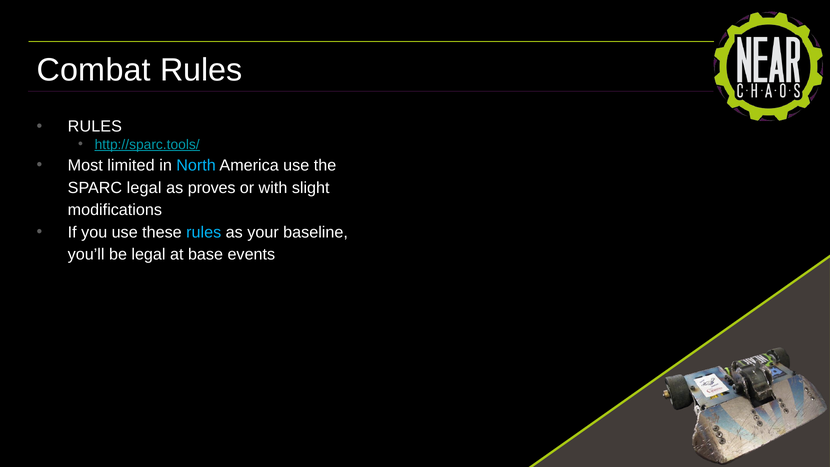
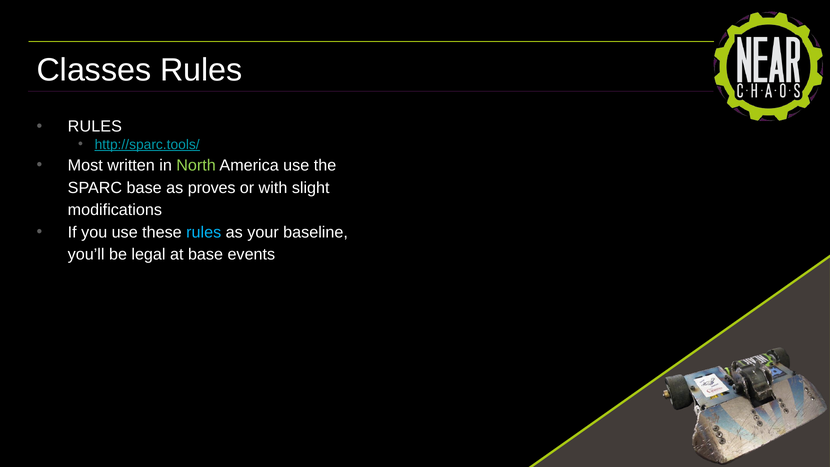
Combat: Combat -> Classes (94, 70)
limited: limited -> written (131, 165)
North colour: light blue -> light green (196, 165)
SPARC legal: legal -> base (144, 188)
